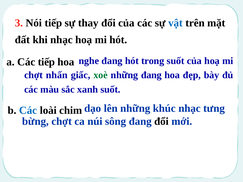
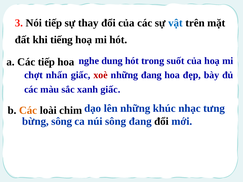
khi nhạc: nhạc -> tiếng (62, 40)
nghe đang: đang -> dung (112, 61)
xoè colour: green -> red (101, 75)
xanh suốt: suốt -> giấc (110, 89)
Các colour: blue -> orange (28, 110)
bừng chợt: chợt -> sông (62, 121)
